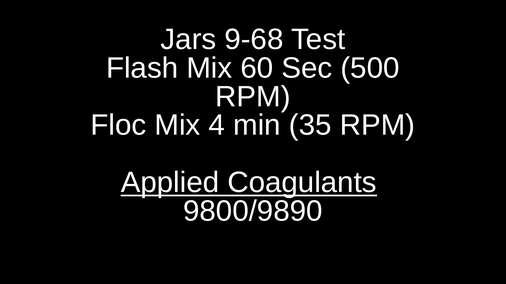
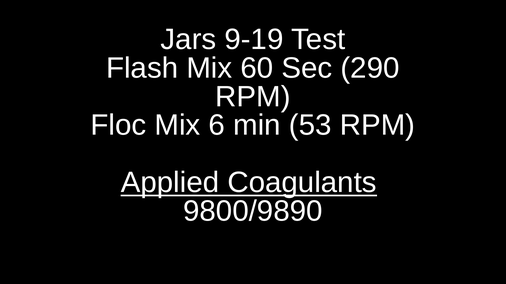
9-68: 9-68 -> 9-19 (254, 39)
500: 500 -> 290 (370, 68)
4: 4 -> 6 (217, 126)
35: 35 -> 53 (310, 126)
